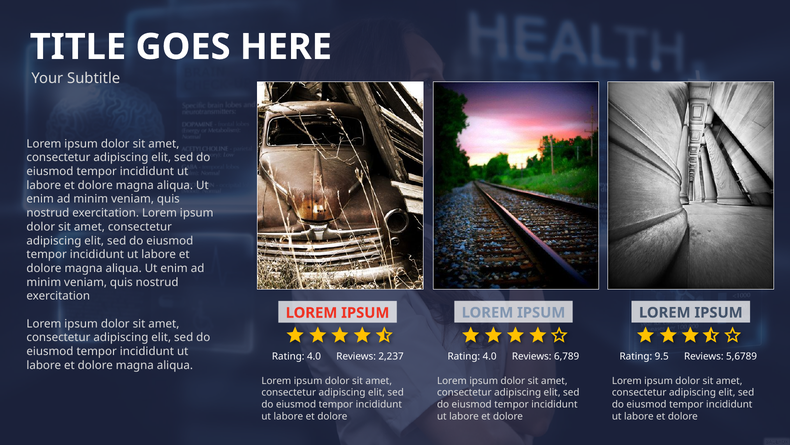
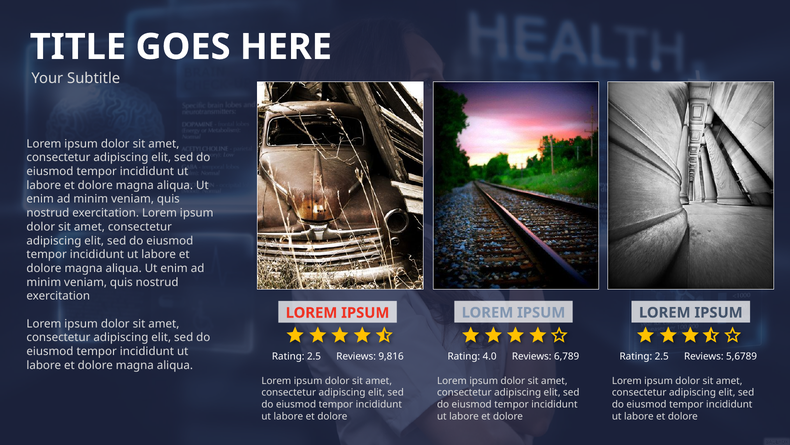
4.0: 4.0 -> 2.5 (314, 356)
2,237: 2,237 -> 9,816 (391, 356)
9.5: 9.5 -> 2.5 (662, 356)
